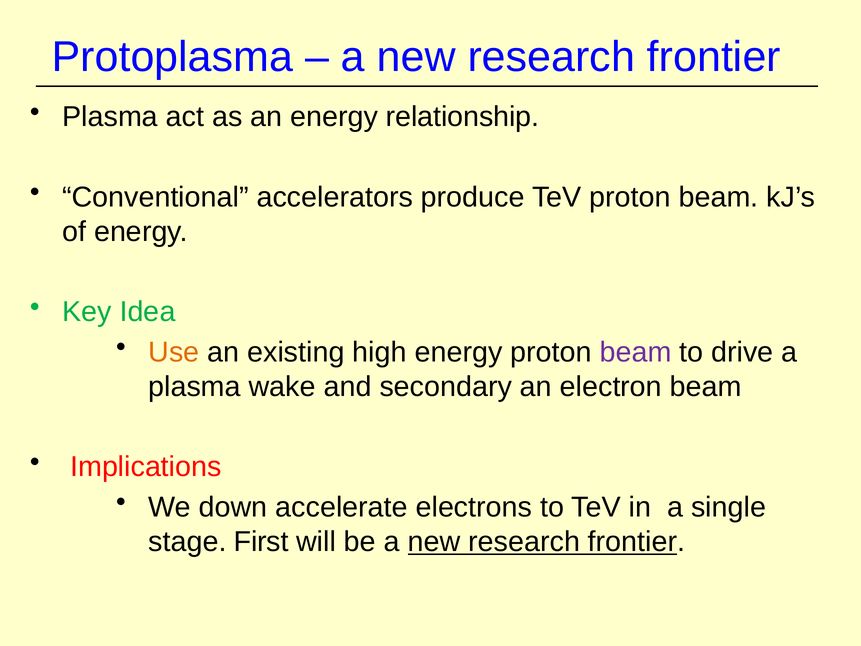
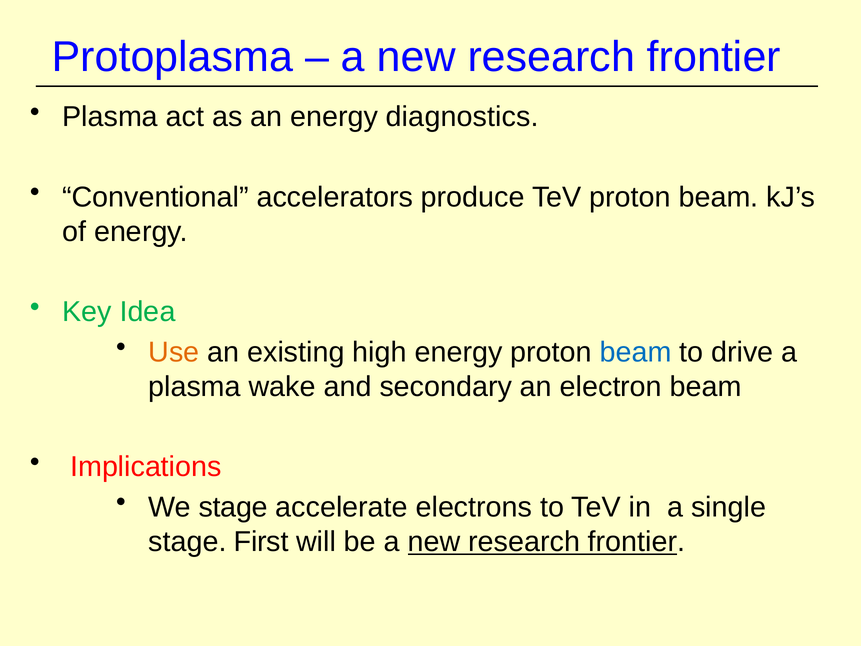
relationship: relationship -> diagnostics (462, 117)
beam colour: purple -> blue (636, 352)
We down: down -> stage (233, 507)
